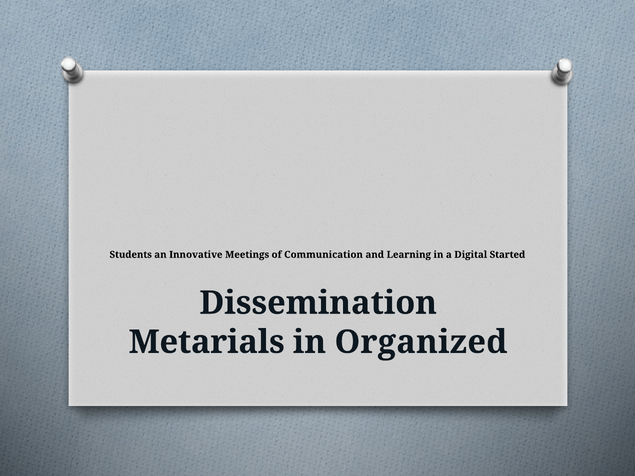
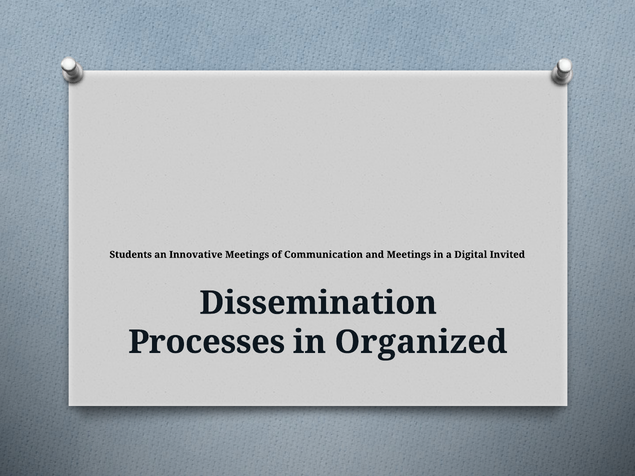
and Learning: Learning -> Meetings (409, 255)
Started: Started -> Invited (507, 255)
Metarials: Metarials -> Processes (207, 342)
